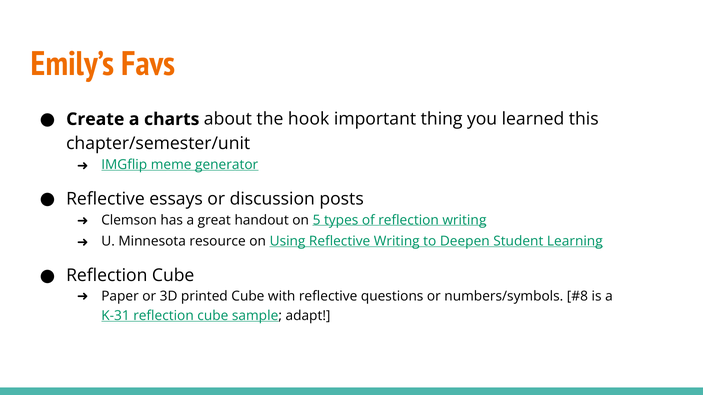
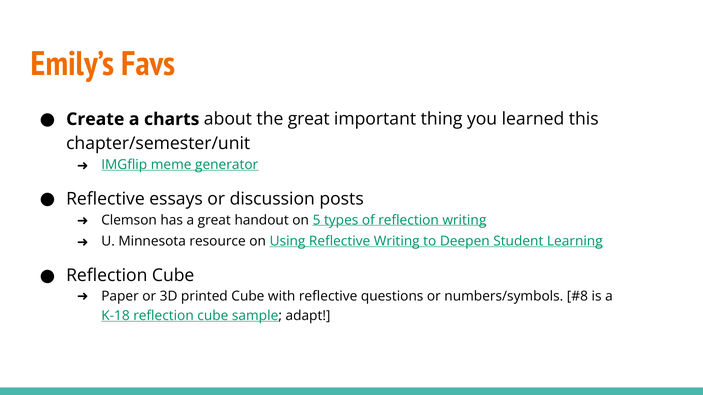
the hook: hook -> great (309, 119)
K-31: K-31 -> K-18 (115, 316)
